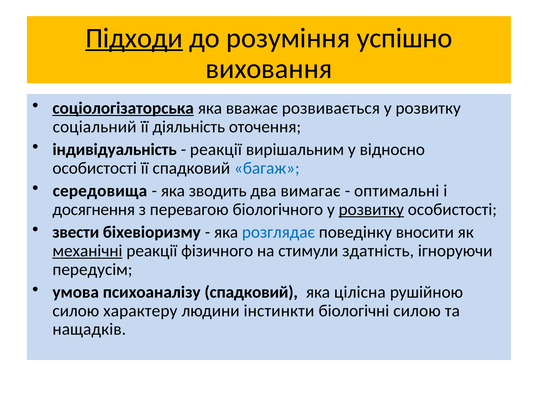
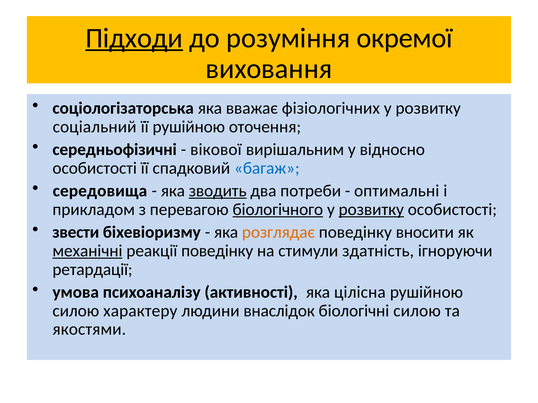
успішно: успішно -> окремої (405, 38)
соціологізаторська underline: present -> none (123, 108)
розвивається: розвивається -> фізіологічних (331, 108)
її діяльність: діяльність -> рушійною (189, 127)
індивідуальність: індивідуальність -> середньофізичні (115, 150)
реакції: реакції -> вікової (216, 150)
зводить underline: none -> present (218, 191)
вимагає: вимагає -> потреби (311, 191)
досягнення: досягнення -> прикладом (94, 210)
біологічного underline: none -> present (278, 210)
розглядає colour: blue -> orange (279, 233)
реакції фізичного: фізичного -> поведінку (217, 251)
передусім: передусім -> ретардації (93, 270)
психоаналізу спадковий: спадковий -> активності (251, 293)
інстинкти: інстинкти -> внаслідок (279, 311)
нащадків: нащадків -> якостями (89, 330)
